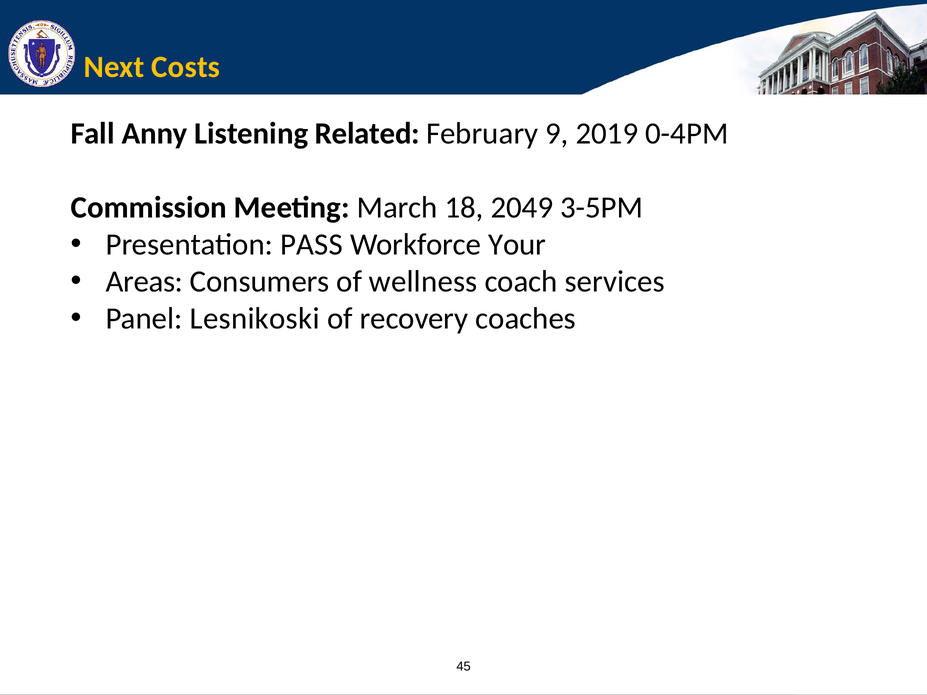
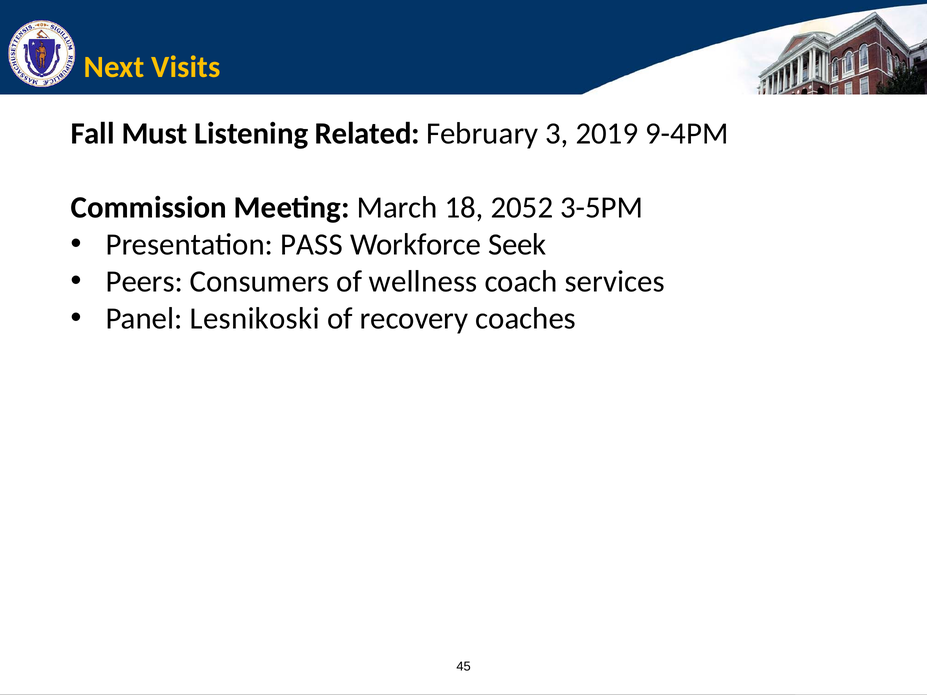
Costs: Costs -> Visits (186, 67)
Anny: Anny -> Must (155, 133)
9: 9 -> 3 (557, 133)
0-4PM: 0-4PM -> 9-4PM (687, 133)
2049: 2049 -> 2052 (522, 208)
Your: Your -> Seek (517, 245)
Areas: Areas -> Peers (144, 282)
